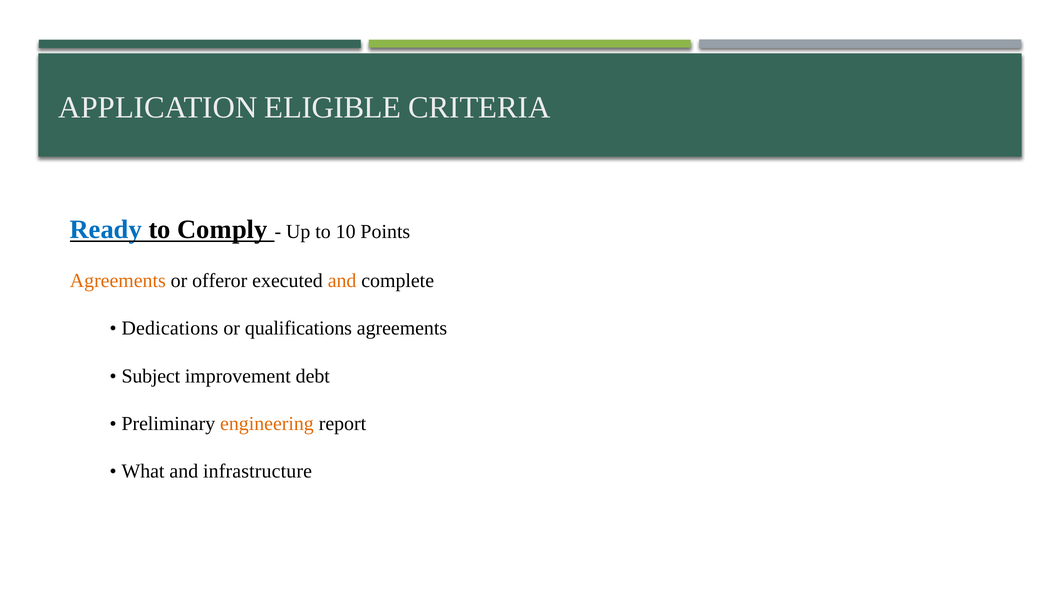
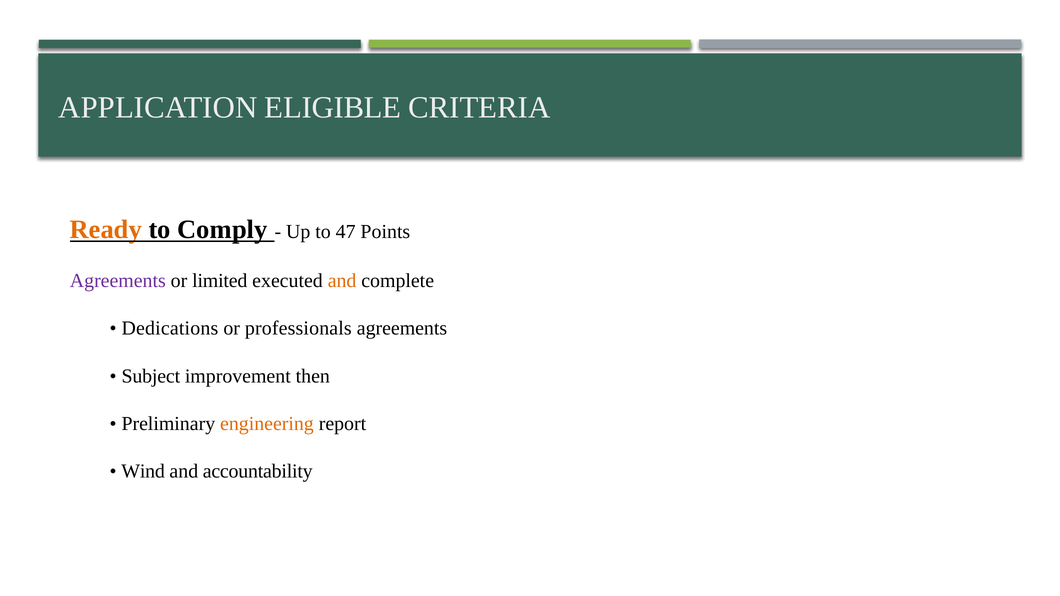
Ready colour: blue -> orange (106, 230)
10: 10 -> 47 (346, 232)
Agreements colour: orange -> purple (118, 281)
offeror: offeror -> limited (220, 281)
qualifications: qualifications -> professionals (298, 328)
debt: debt -> then (313, 376)
What: What -> Wind (143, 472)
infrastructure: infrastructure -> accountability (258, 472)
